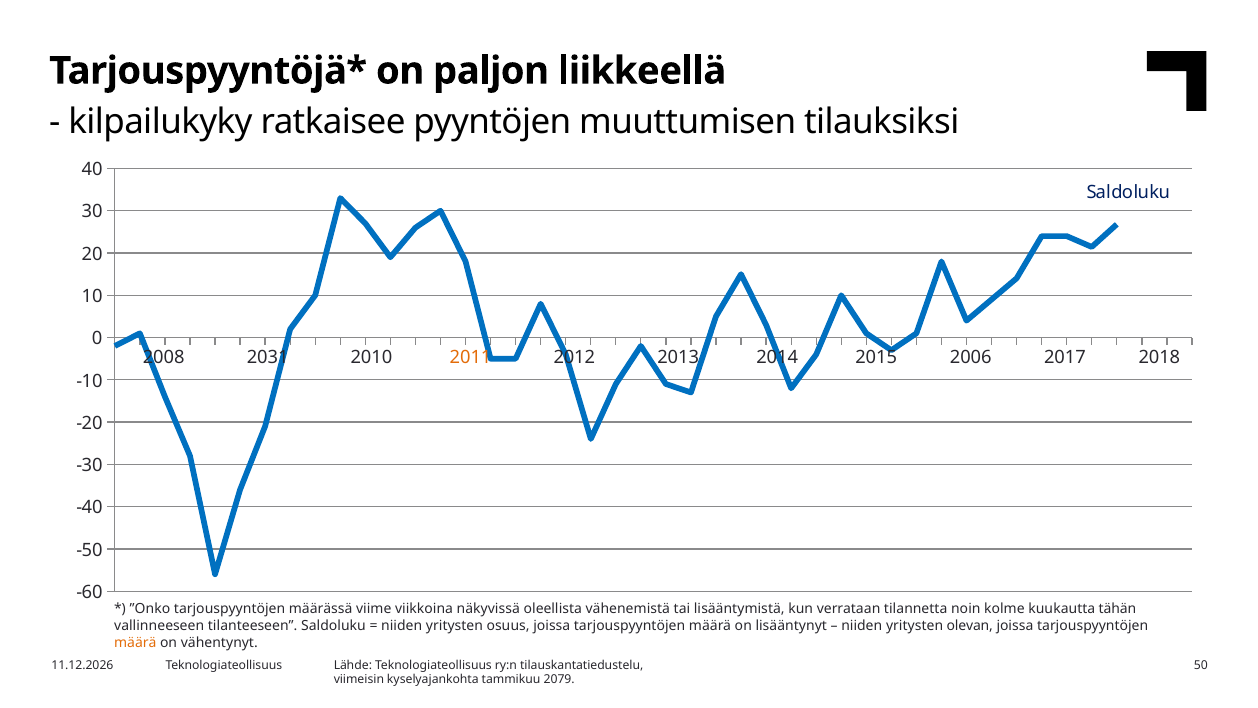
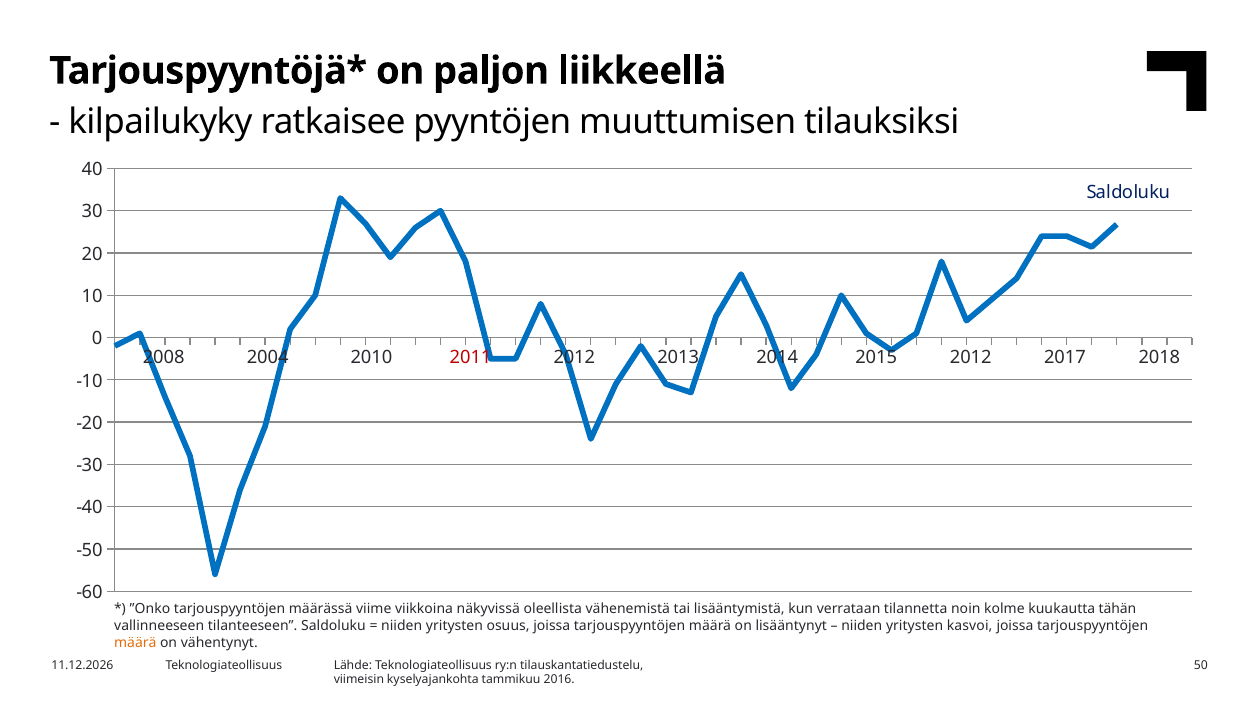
2031: 2031 -> 2004 (268, 358)
2011 colour: orange -> red (471, 358)
2015 2006: 2006 -> 2012 (971, 358)
olevan: olevan -> kasvoi (970, 626)
2079: 2079 -> 2016 (559, 680)
